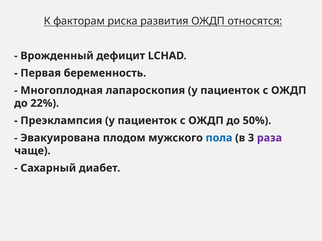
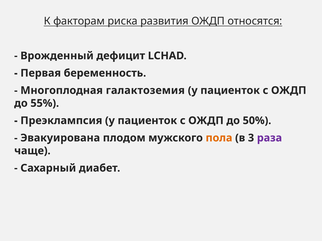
лапароскопия: лапароскопия -> галактоземия (145, 91)
22%: 22% -> 55% (45, 103)
пола colour: blue -> orange (219, 138)
